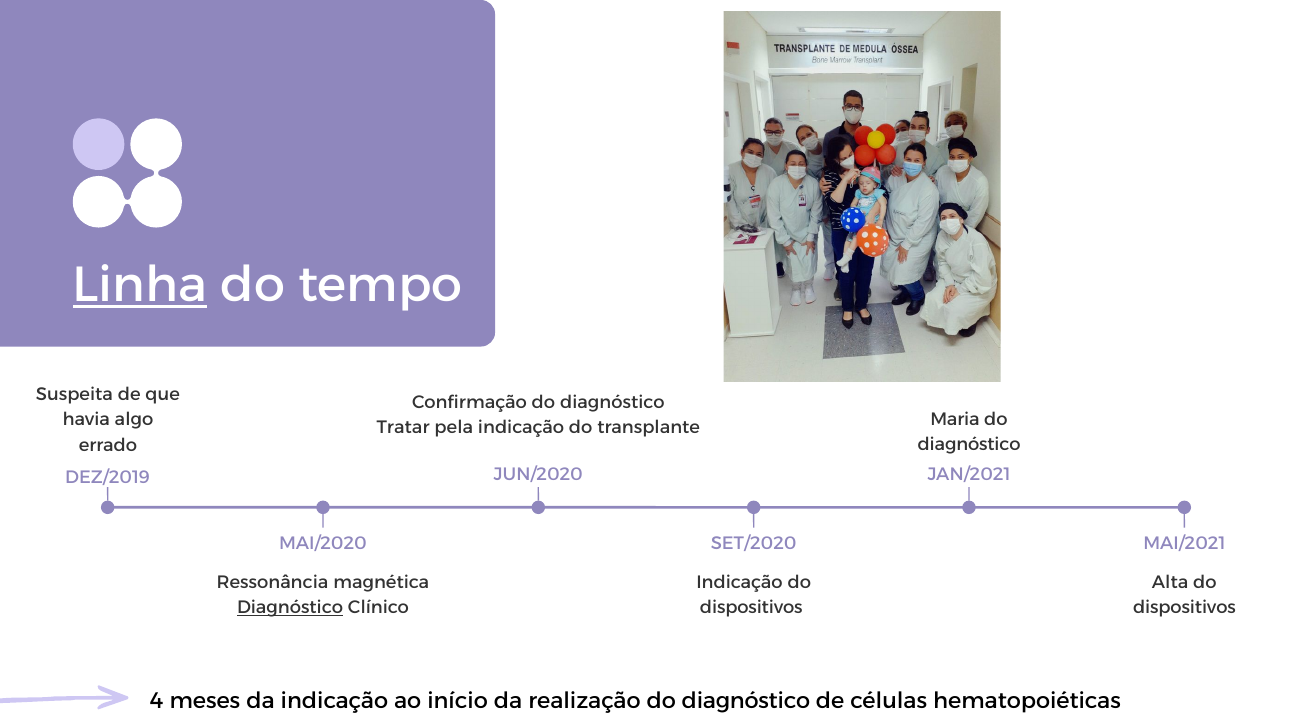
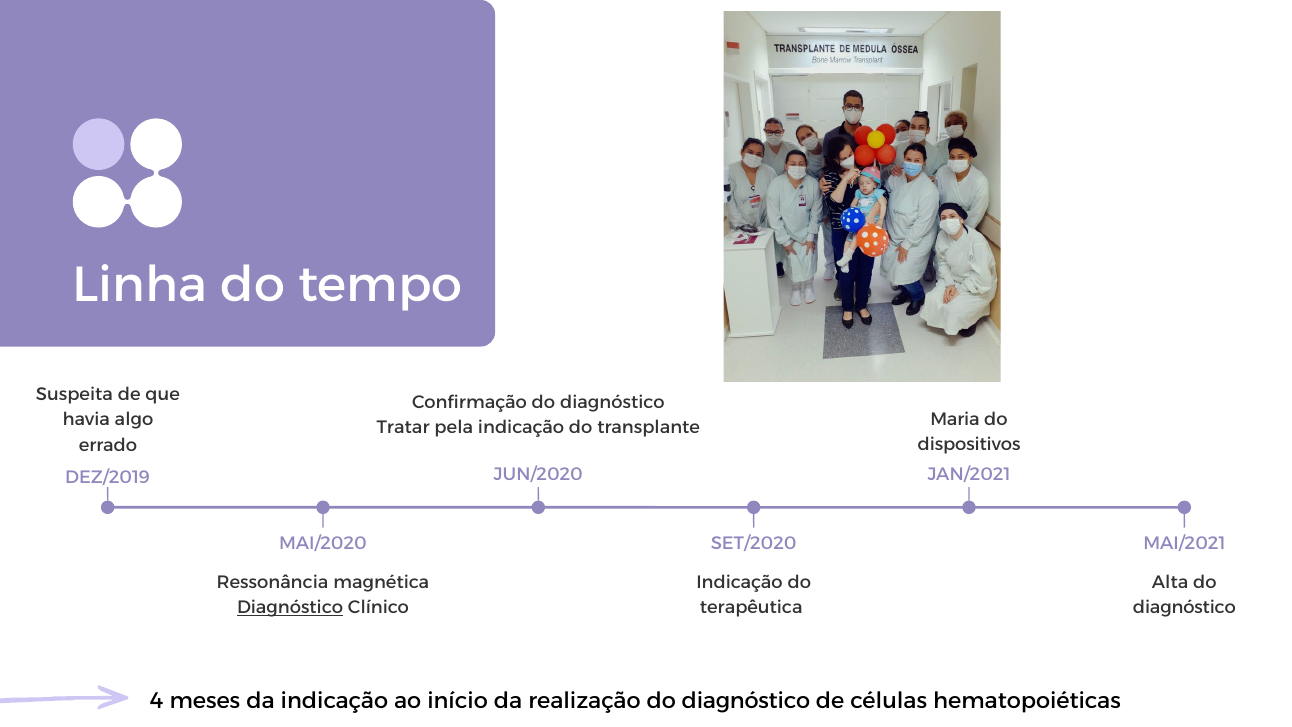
Linha underline: present -> none (140, 285)
diagnóstico: diagnóstico -> dispositivos (969, 444)
dispositivos: dispositivos -> terapêutica (751, 607)
dispositivos: dispositivos -> diagnóstico (1184, 607)
